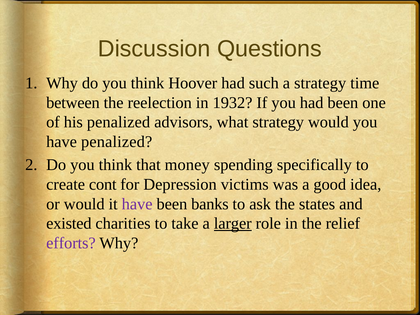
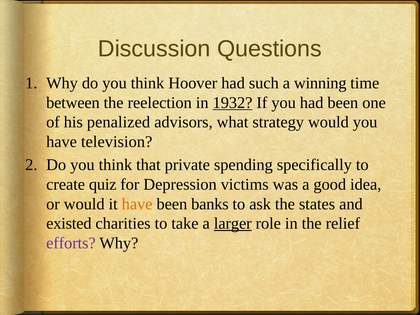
a strategy: strategy -> winning (320, 83)
1932 underline: none -> present (233, 103)
have penalized: penalized -> television (117, 142)
money: money -> private (187, 165)
cont: cont -> quiz (103, 184)
have colour: purple -> orange (137, 204)
